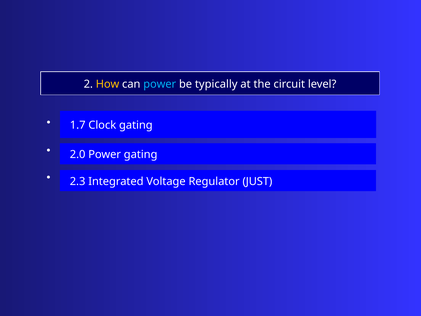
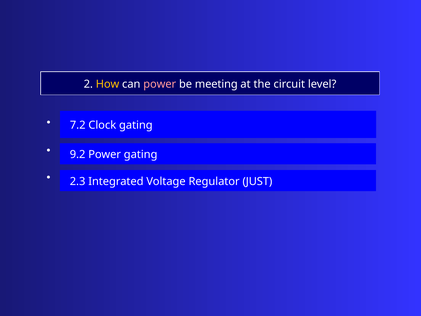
power colour: light blue -> pink (160, 84)
typically: typically -> meeting (216, 84)
1.7: 1.7 -> 7.2 (78, 125)
2.0: 2.0 -> 9.2 (78, 154)
